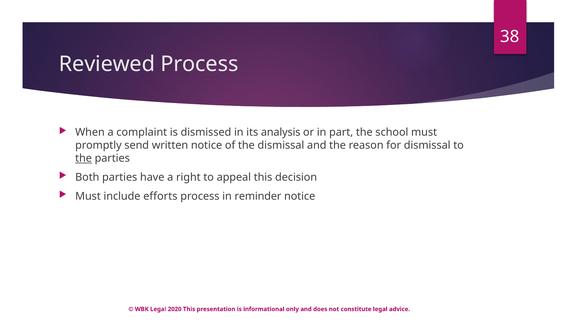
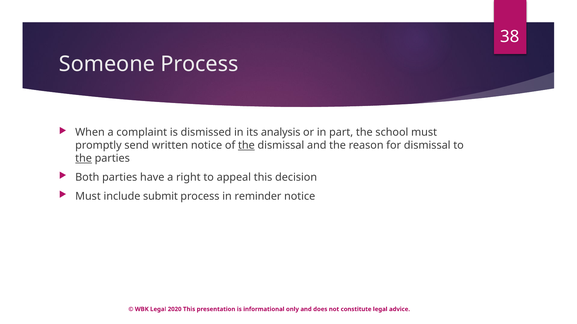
Reviewed: Reviewed -> Someone (107, 64)
the underline: none -> present (246, 146)
efforts: efforts -> submit (160, 197)
